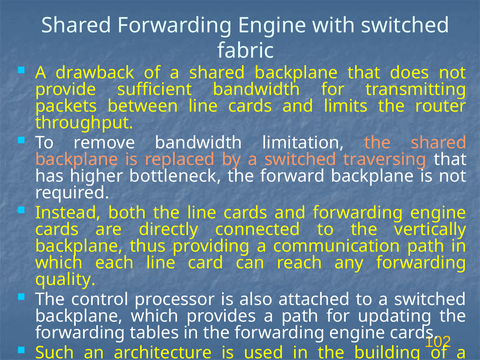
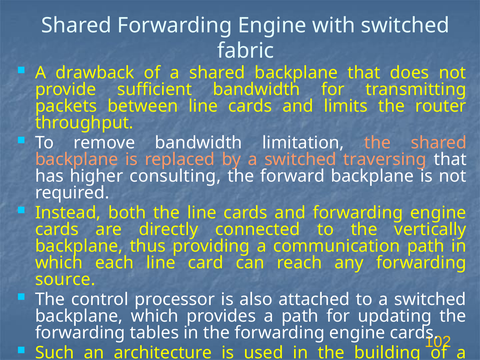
bottleneck: bottleneck -> consulting (175, 176)
quality: quality -> source (65, 279)
